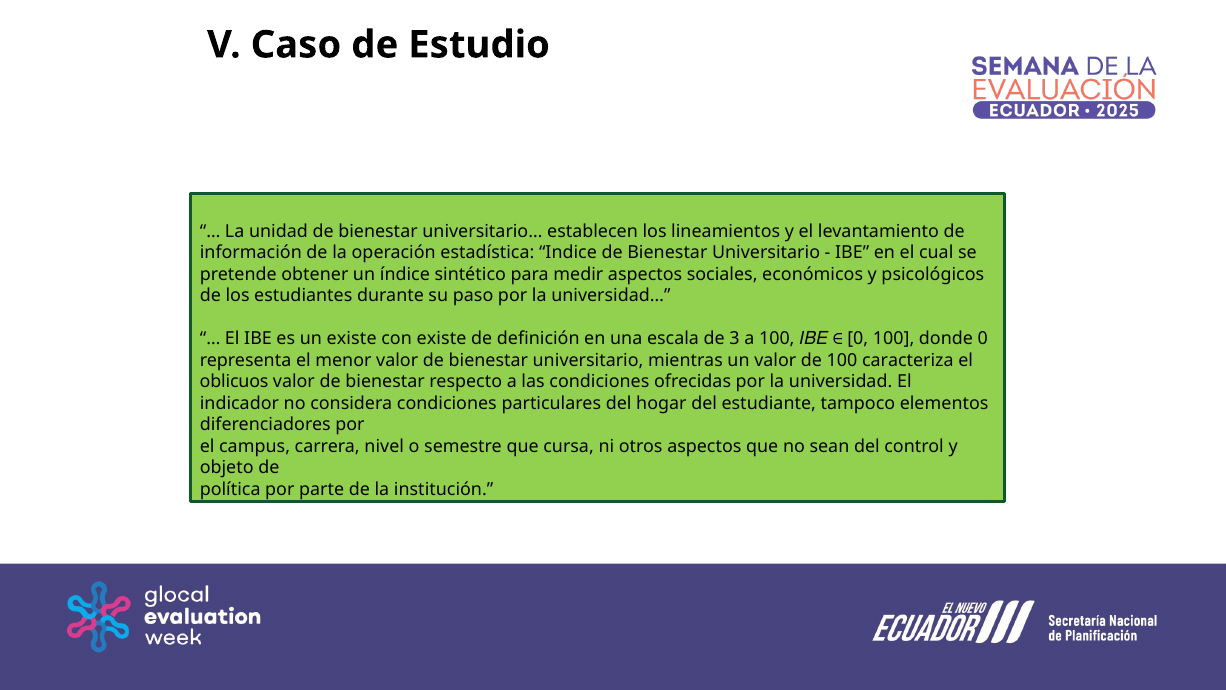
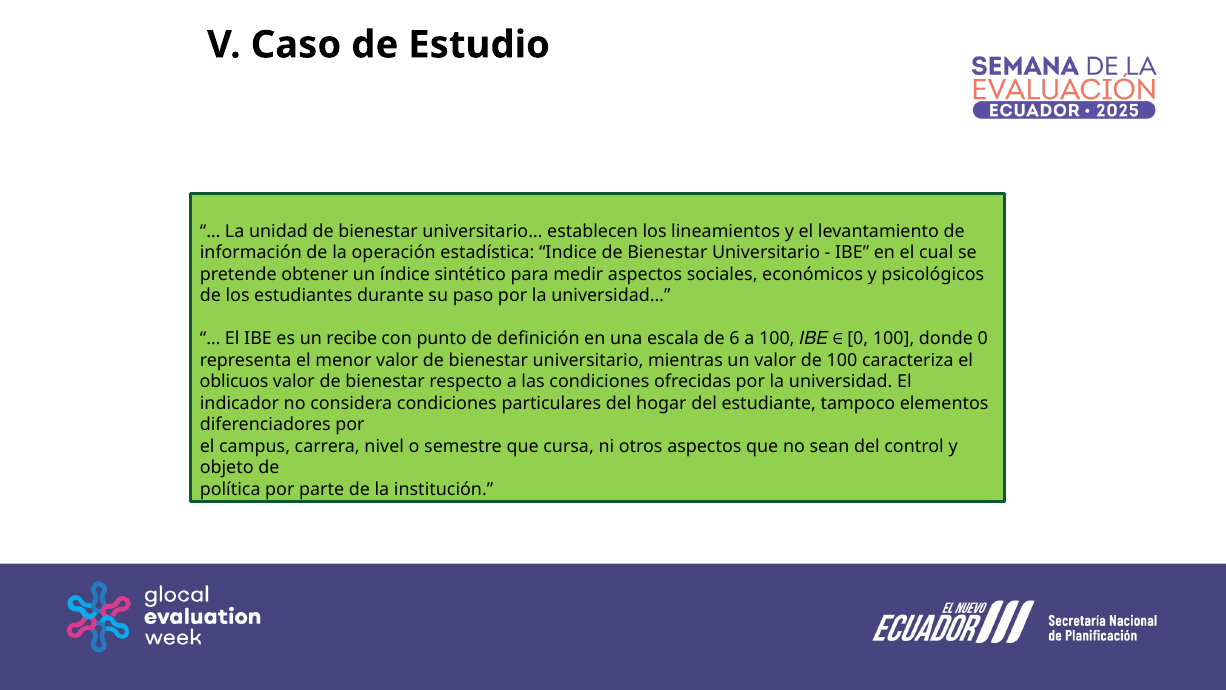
un existe: existe -> recibe (352, 339)
con existe: existe -> punto (442, 339)
3: 3 -> 6 (735, 339)
